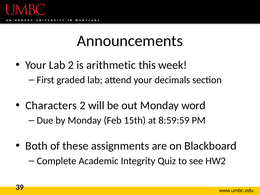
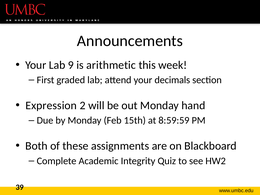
Lab 2: 2 -> 9 (71, 65)
Characters: Characters -> Expression (51, 105)
word: word -> hand (193, 105)
